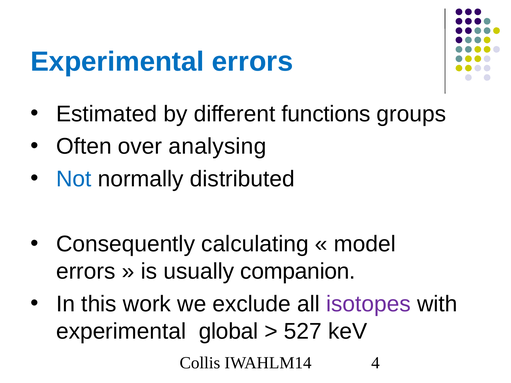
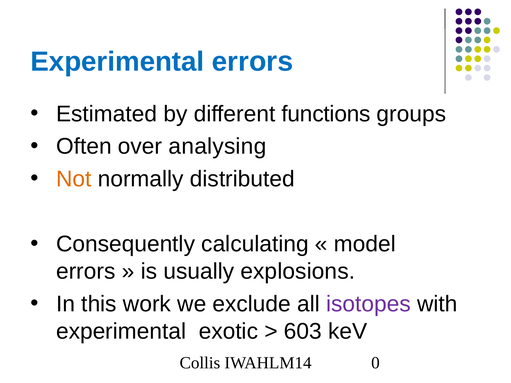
Not colour: blue -> orange (74, 179)
companion: companion -> explosions (298, 272)
global: global -> exotic (228, 331)
527: 527 -> 603 (303, 331)
4: 4 -> 0 (375, 363)
